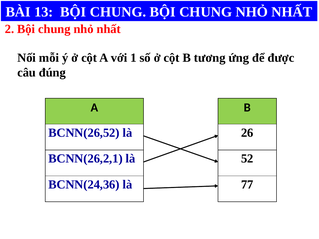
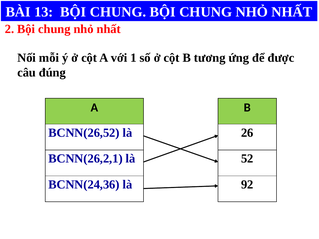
77: 77 -> 92 (247, 185)
